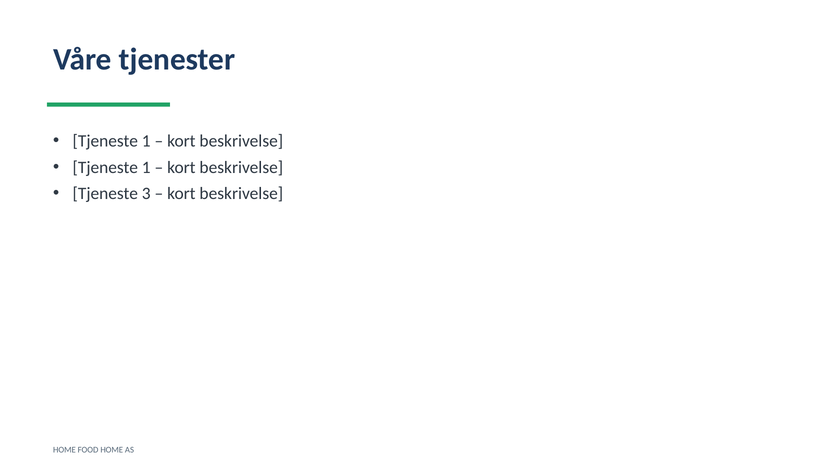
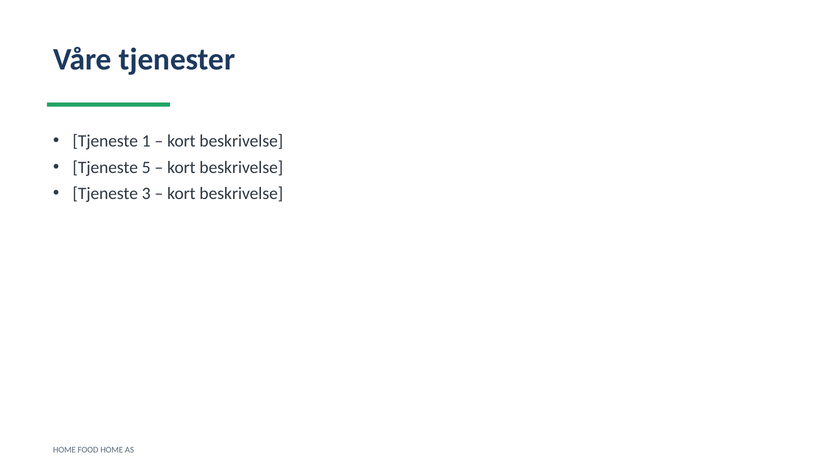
1: 1 -> 5 (146, 167)
